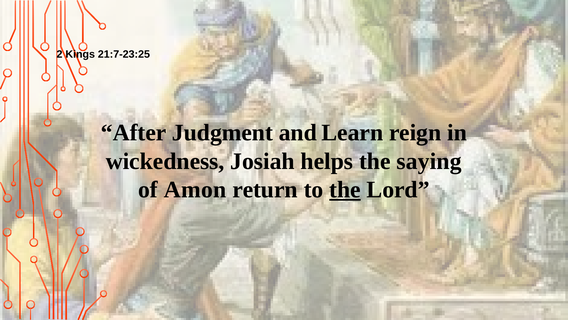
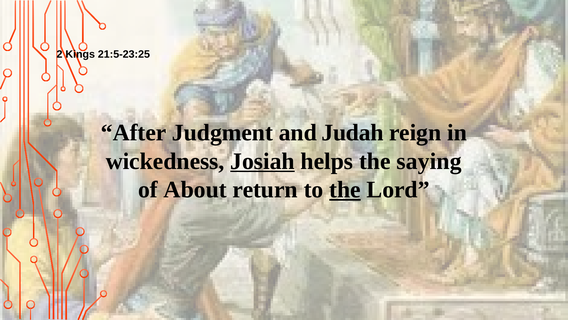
21:7-23:25: 21:7-23:25 -> 21:5-23:25 (124, 54)
Learn: Learn -> Judah (353, 133)
Josiah underline: none -> present (262, 161)
Amon: Amon -> About (195, 189)
